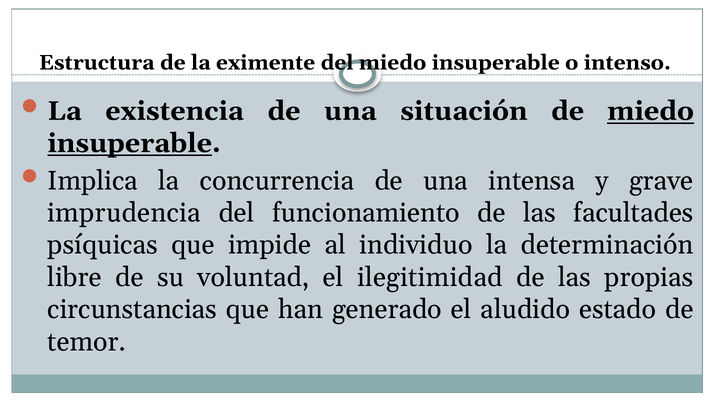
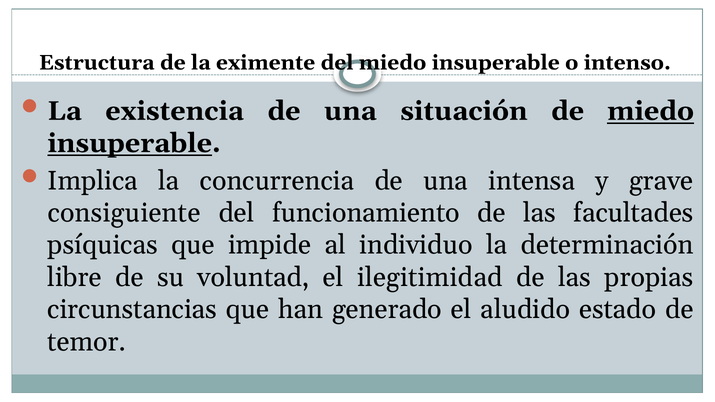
imprudencia: imprudencia -> consiguiente (124, 213)
